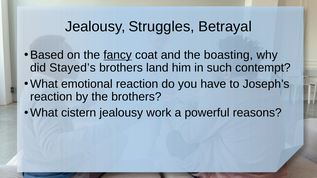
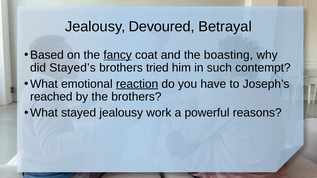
Struggles: Struggles -> Devoured (162, 27)
land: land -> tried (157, 68)
reaction underline: none -> present (137, 84)
reaction: reaction -> reached (51, 97)
cistern: cistern -> stayed (79, 113)
